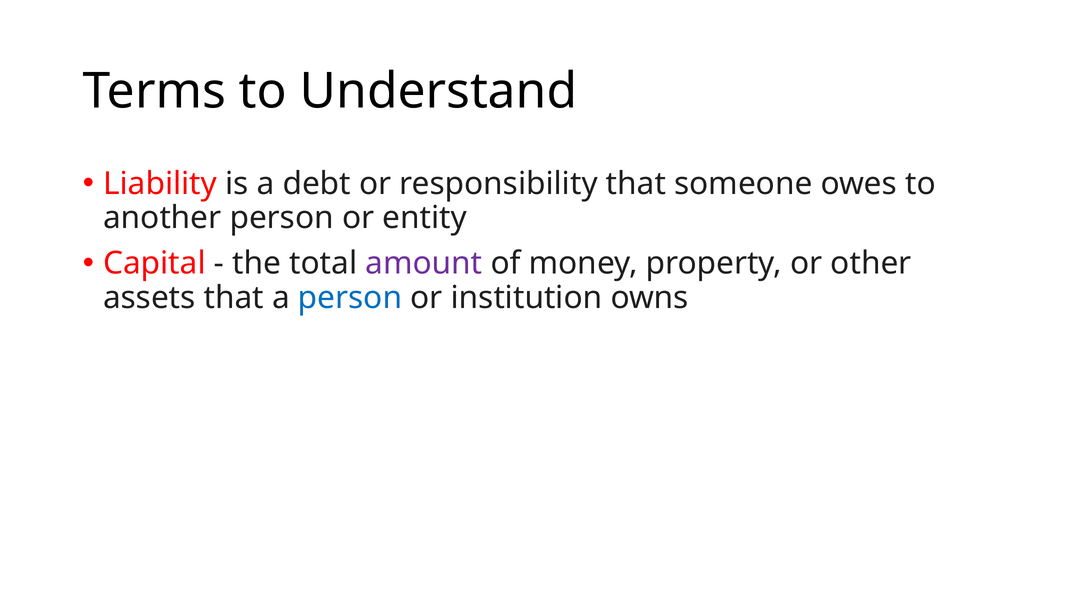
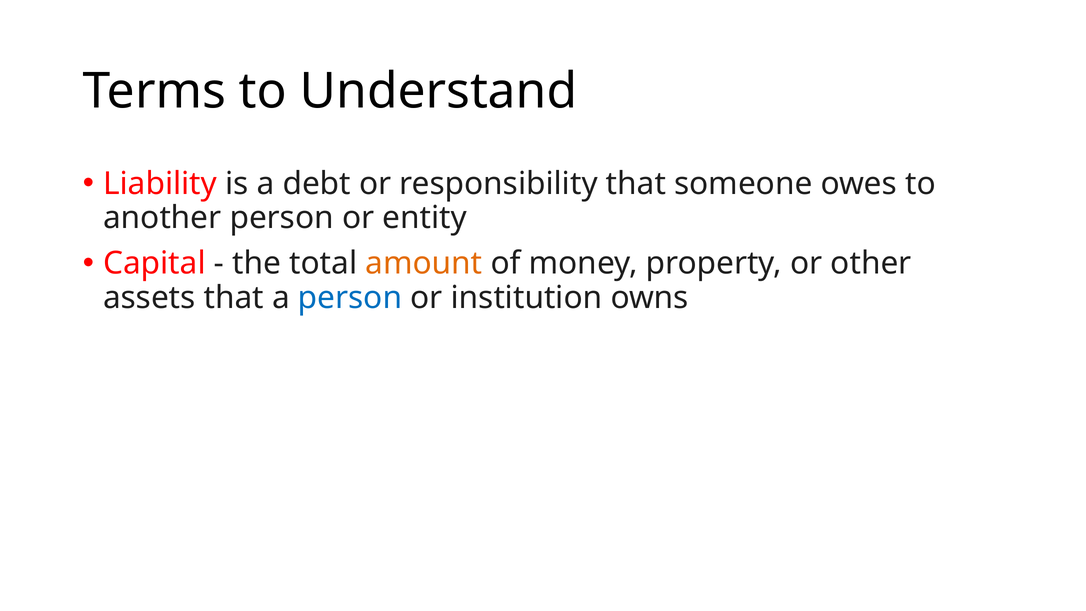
amount colour: purple -> orange (424, 263)
